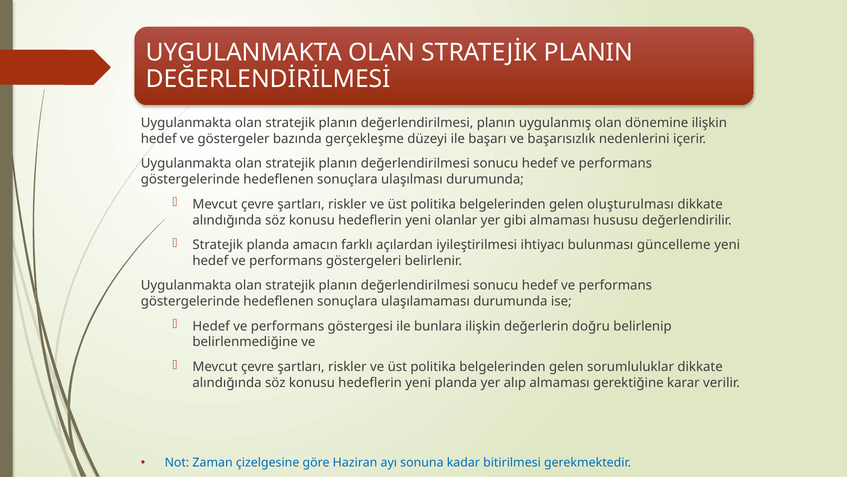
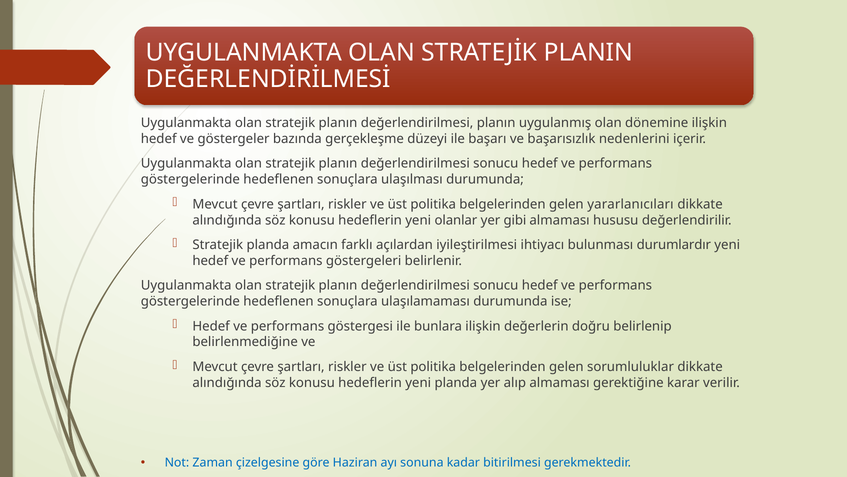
oluşturulması: oluşturulması -> yararlanıcıları (630, 204)
güncelleme: güncelleme -> durumlardır (674, 245)
